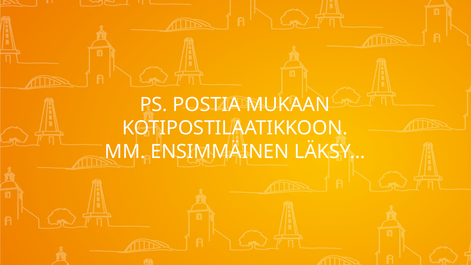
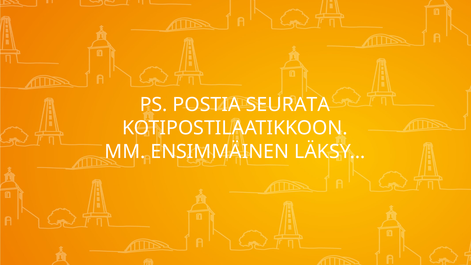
MUKAAN: MUKAAN -> SEURATA (288, 105)
